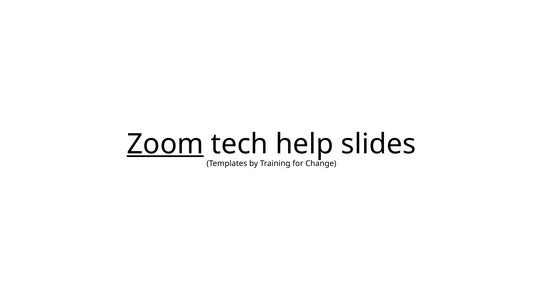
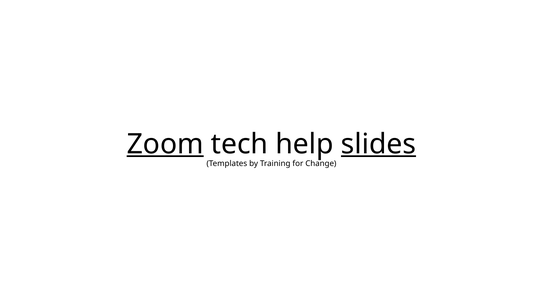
slides underline: none -> present (378, 144)
